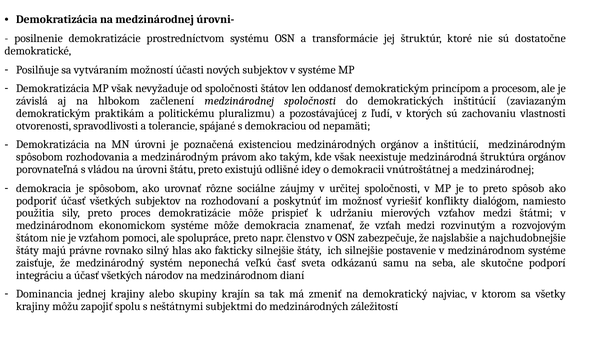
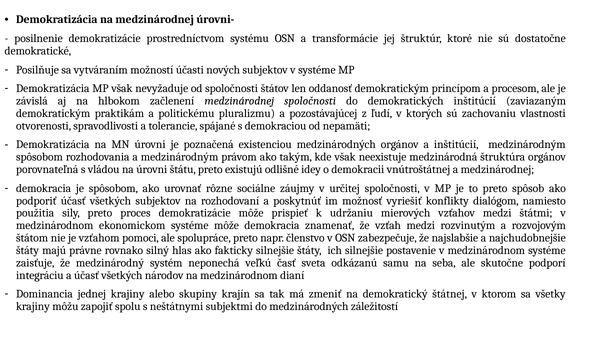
najviac: najviac -> štátnej (450, 294)
